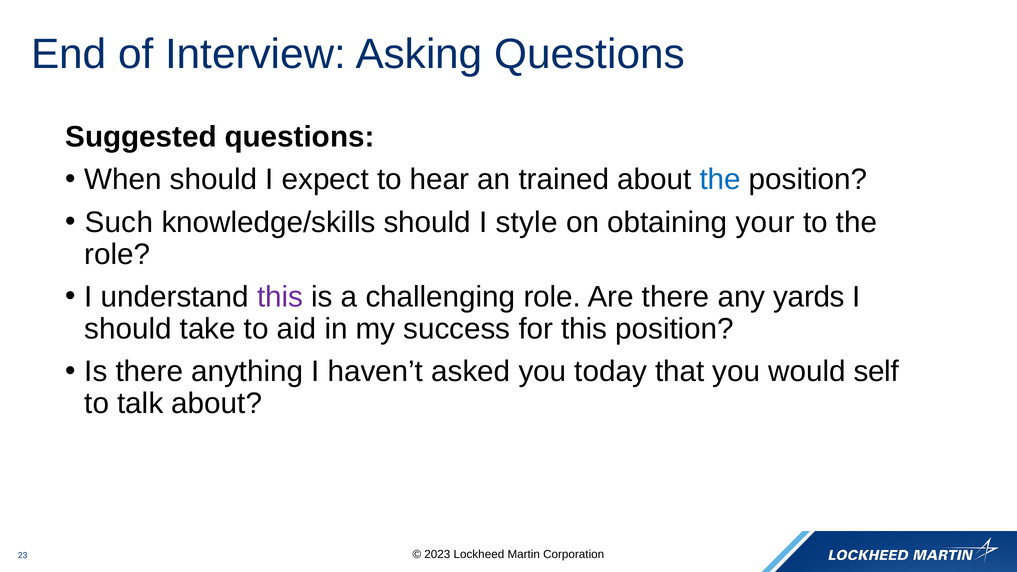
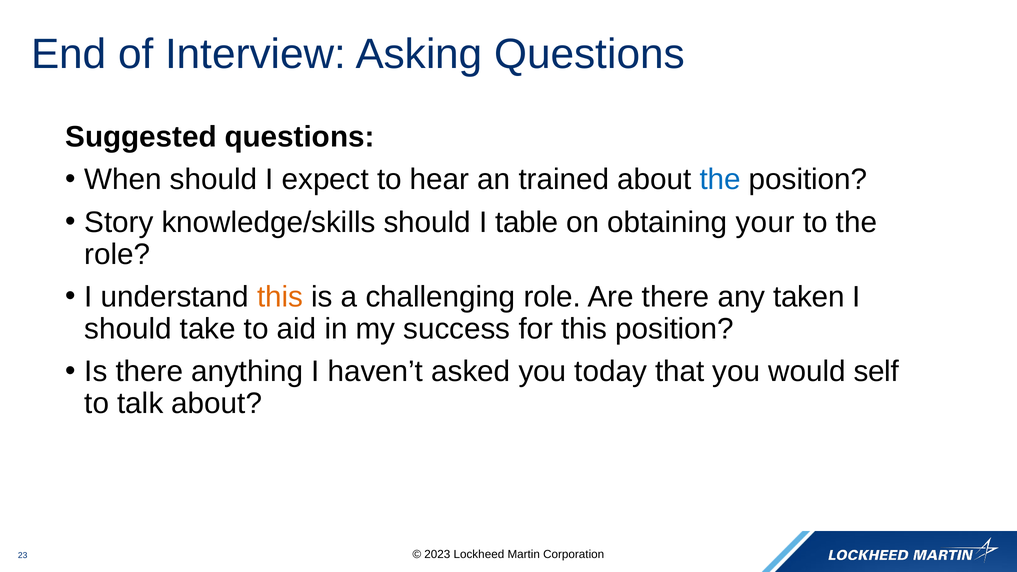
Such: Such -> Story (119, 222)
style: style -> table (527, 222)
this colour: purple -> orange (280, 297)
yards: yards -> taken (809, 297)
